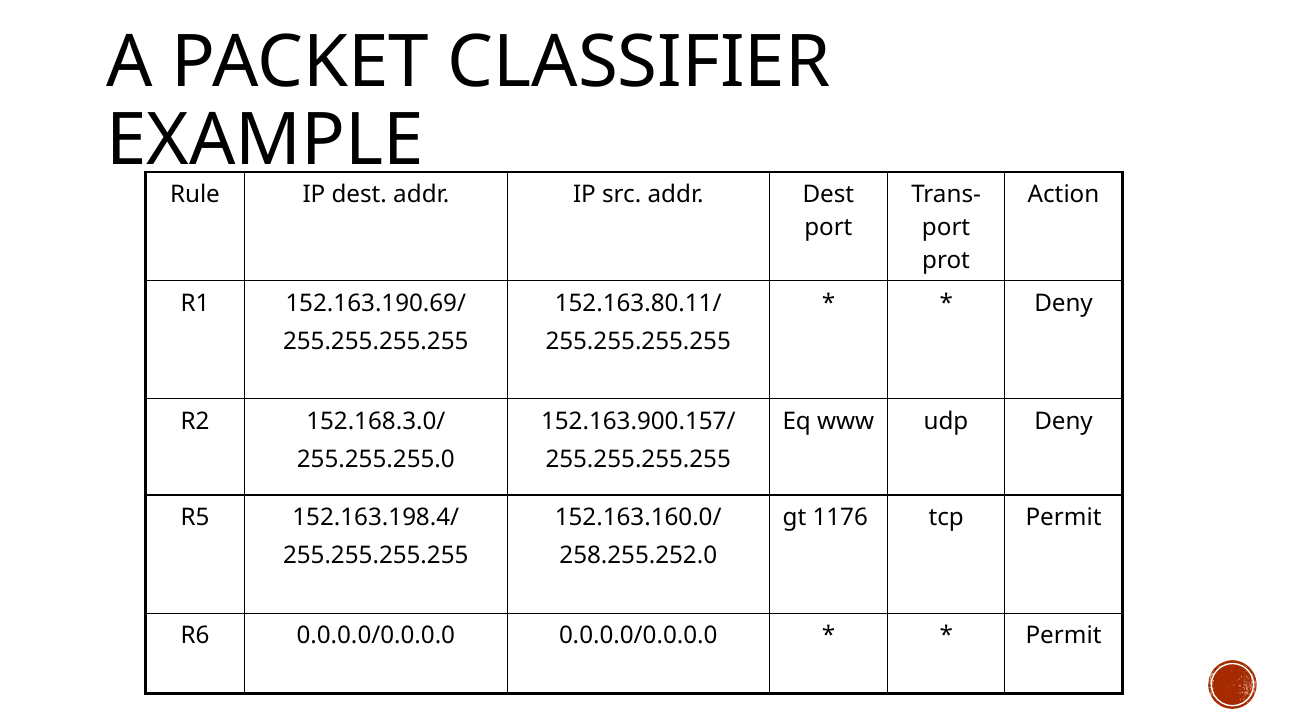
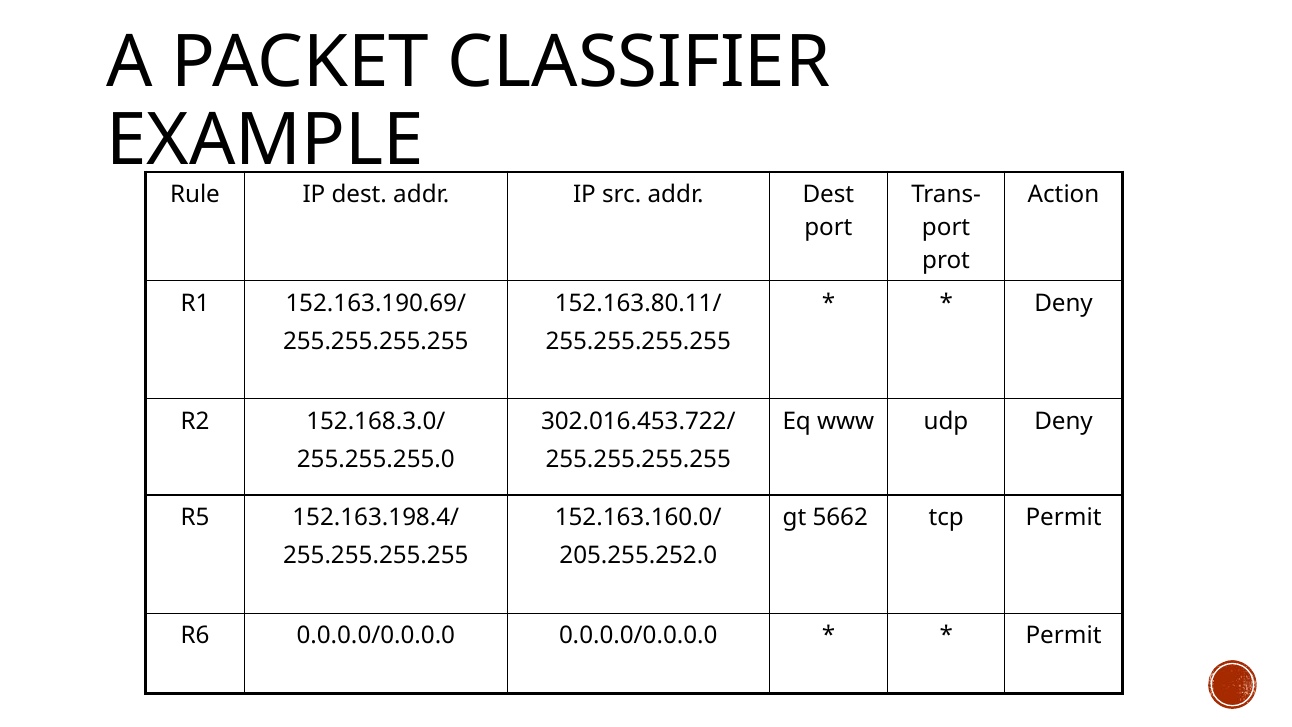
152.163.900.157/: 152.163.900.157/ -> 302.016.453.722/ (638, 421)
1176: 1176 -> 5662 (840, 517)
258.255.252.0: 258.255.252.0 -> 205.255.252.0 (638, 555)
